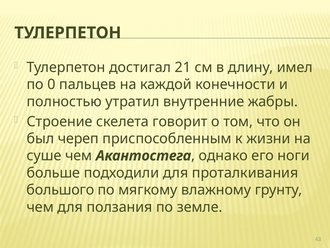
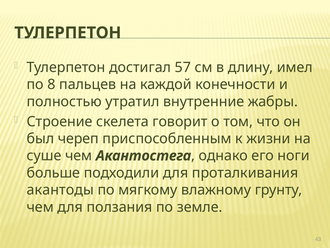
21: 21 -> 57 (183, 67)
0: 0 -> 8 (51, 84)
большого: большого -> акантоды (60, 190)
